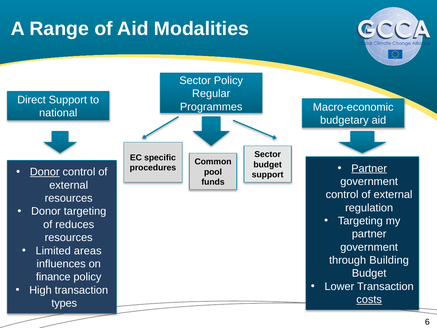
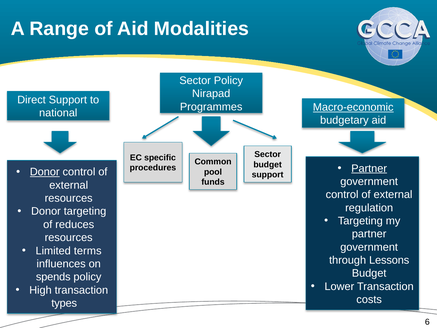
Regular: Regular -> Nirapad (211, 94)
Macro-economic underline: none -> present (353, 107)
areas: areas -> terms (88, 251)
Building: Building -> Lessons (389, 260)
finance: finance -> spends (53, 277)
costs underline: present -> none (369, 299)
